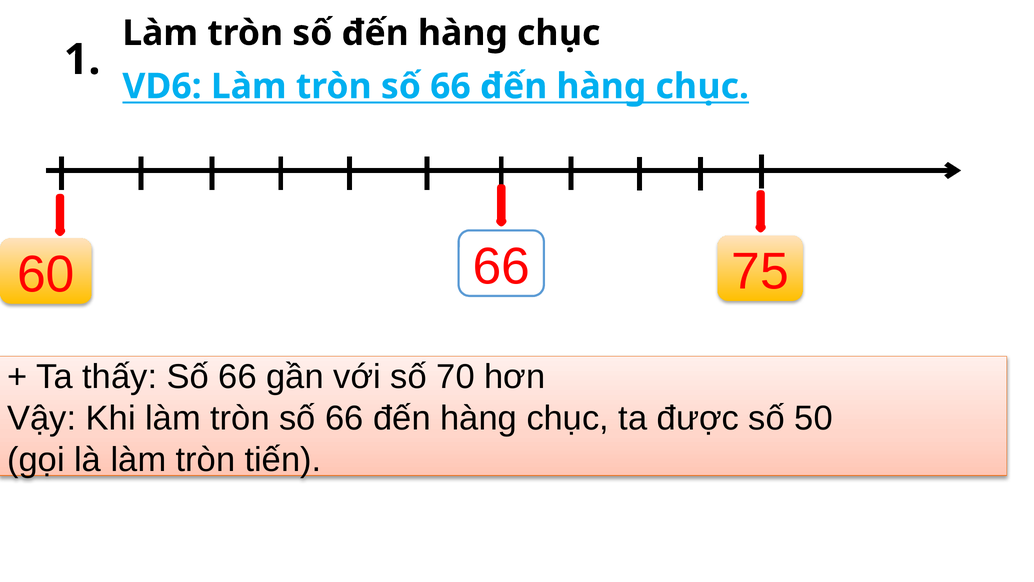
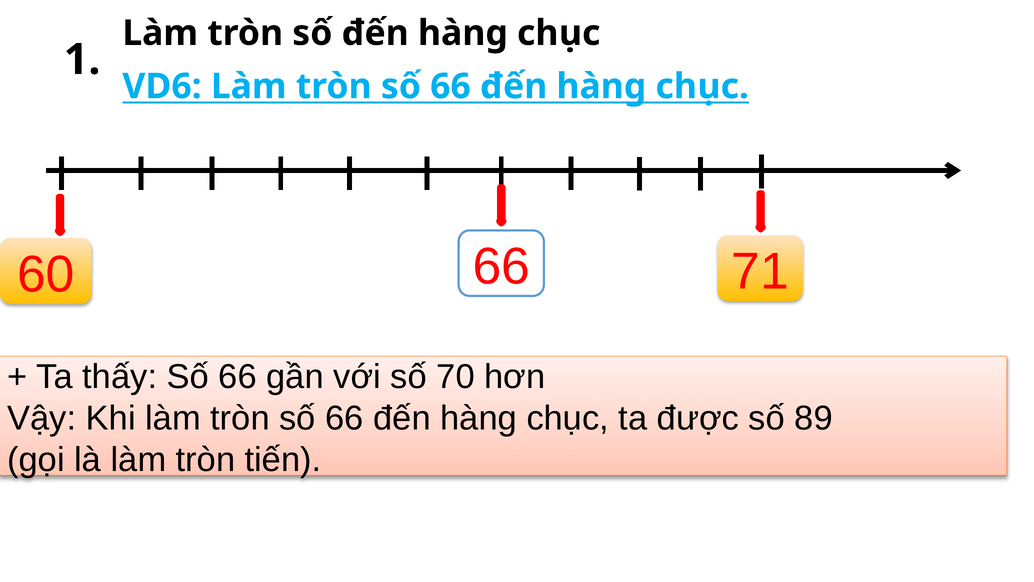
75: 75 -> 71 (760, 272)
50: 50 -> 89 (814, 418)
